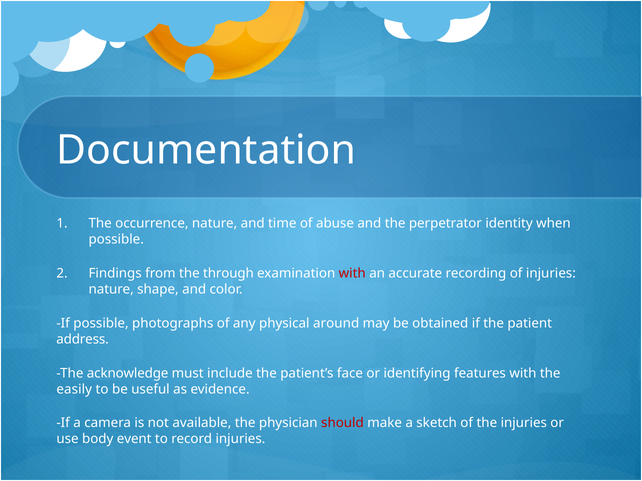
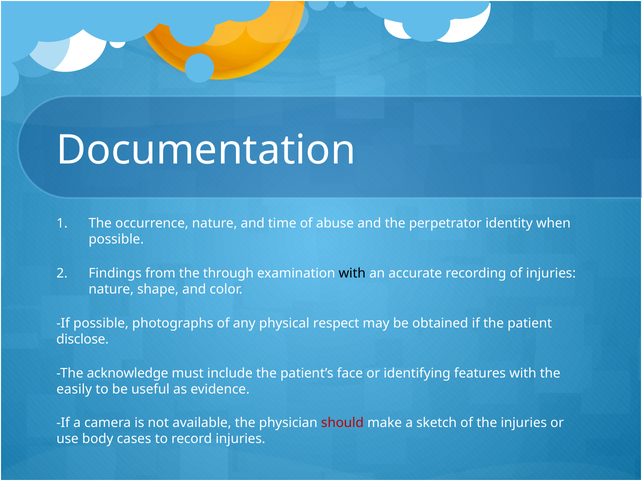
with colour: red -> black (352, 274)
around: around -> respect (336, 324)
address: address -> disclose (83, 340)
event: event -> cases (134, 439)
